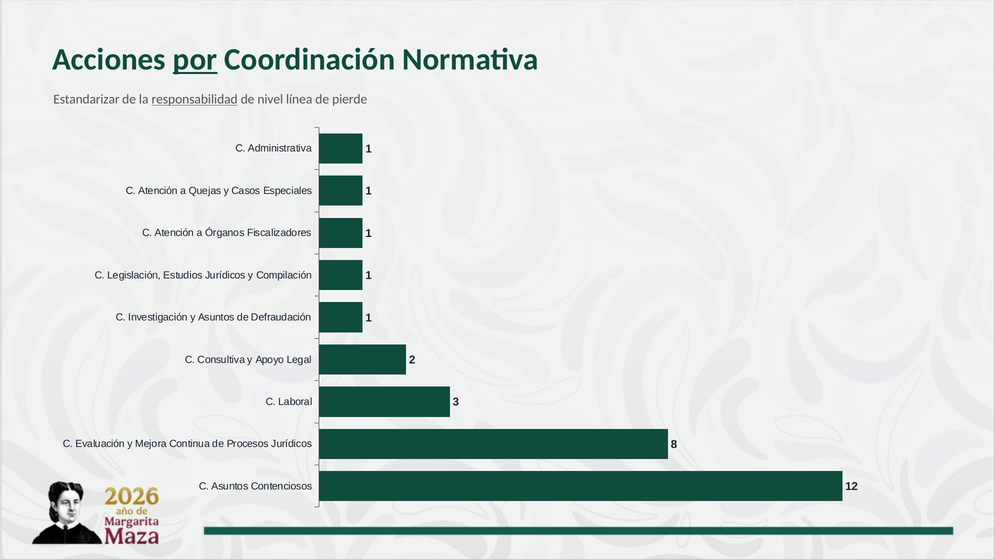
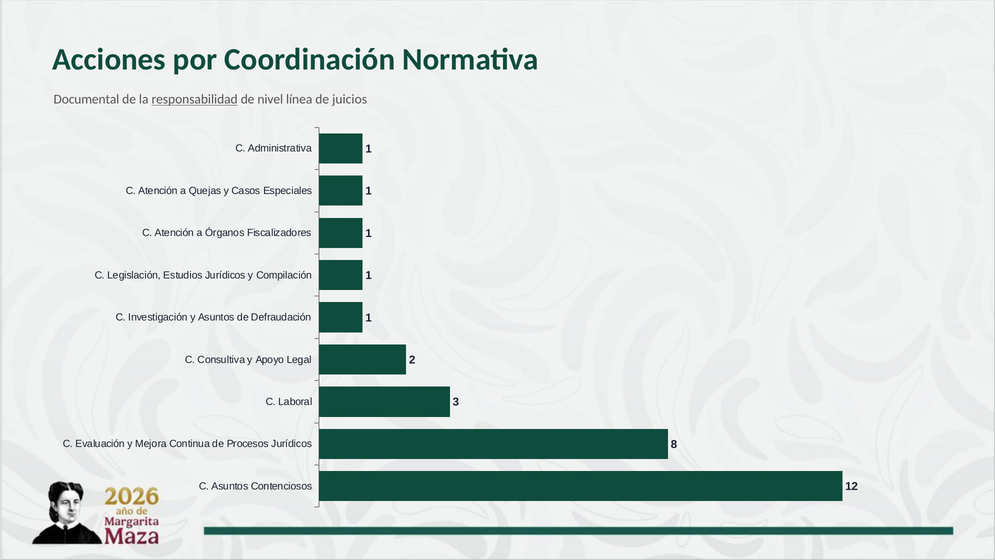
por underline: present -> none (195, 60)
Estandarizar: Estandarizar -> Documental (86, 99)
pierde: pierde -> juicios (350, 99)
